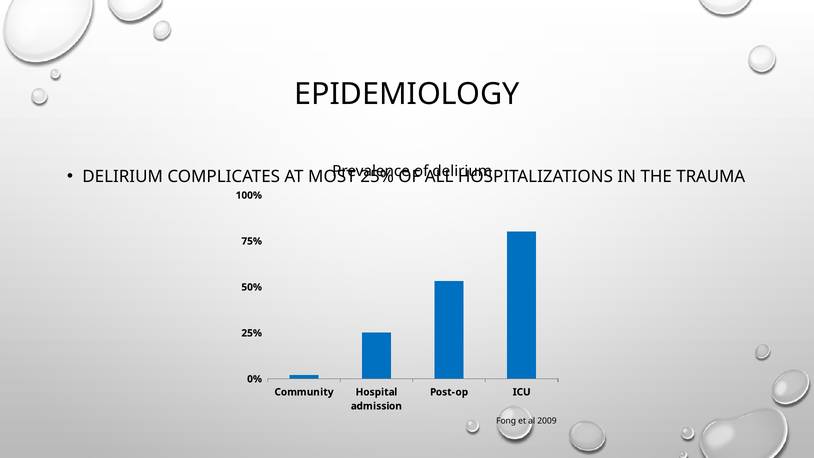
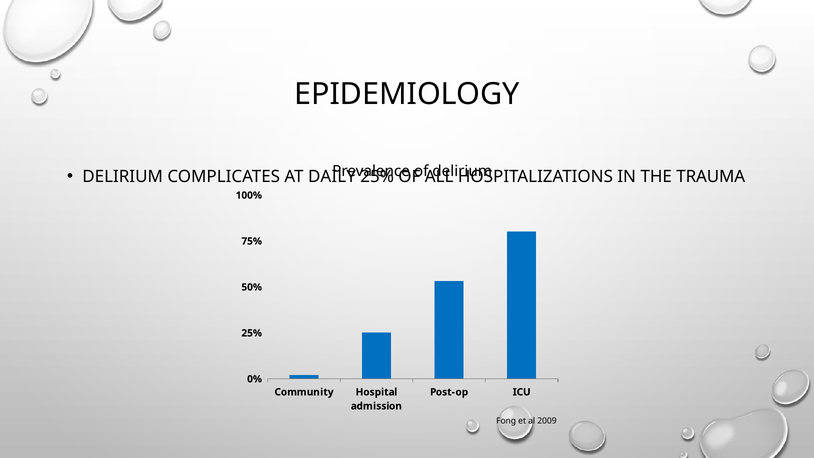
MOST: MOST -> DAILY (332, 177)
